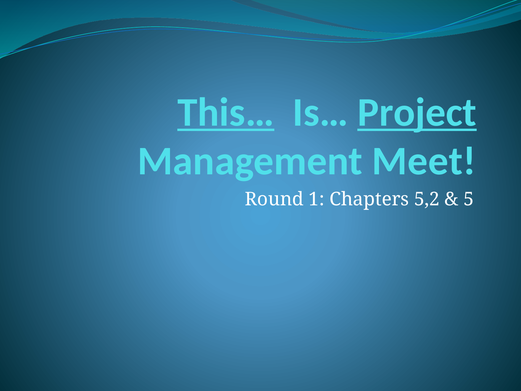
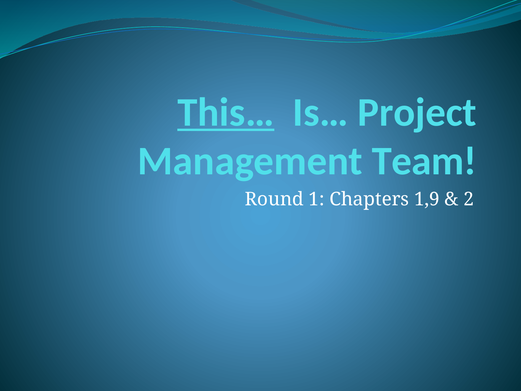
Project underline: present -> none (417, 112)
Meet: Meet -> Team (424, 161)
5,2: 5,2 -> 1,9 (427, 199)
5: 5 -> 2 (469, 199)
